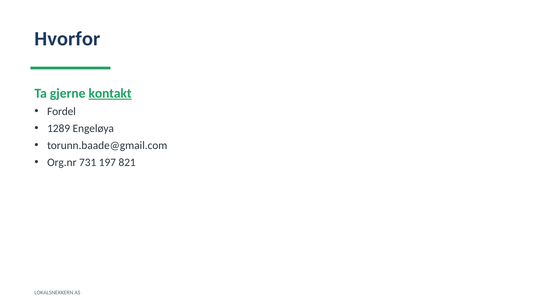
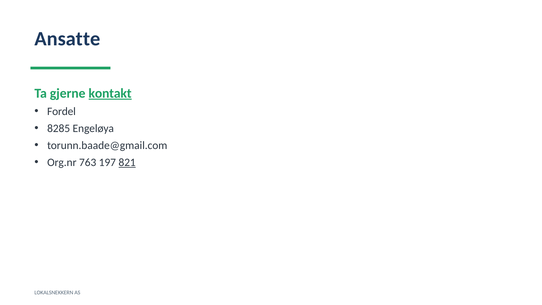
Hvorfor: Hvorfor -> Ansatte (67, 39)
1289: 1289 -> 8285 (59, 128)
731: 731 -> 763 (88, 162)
821 underline: none -> present (127, 162)
